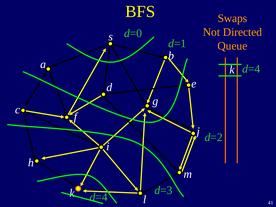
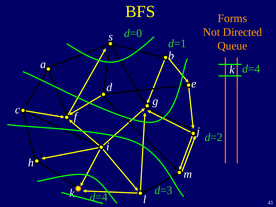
Swaps: Swaps -> Forms (232, 18)
